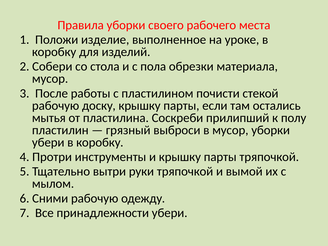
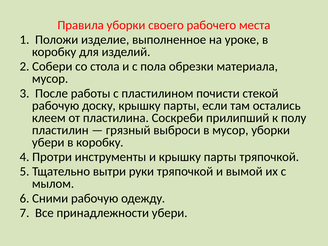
мытья: мытья -> клеем (49, 118)
